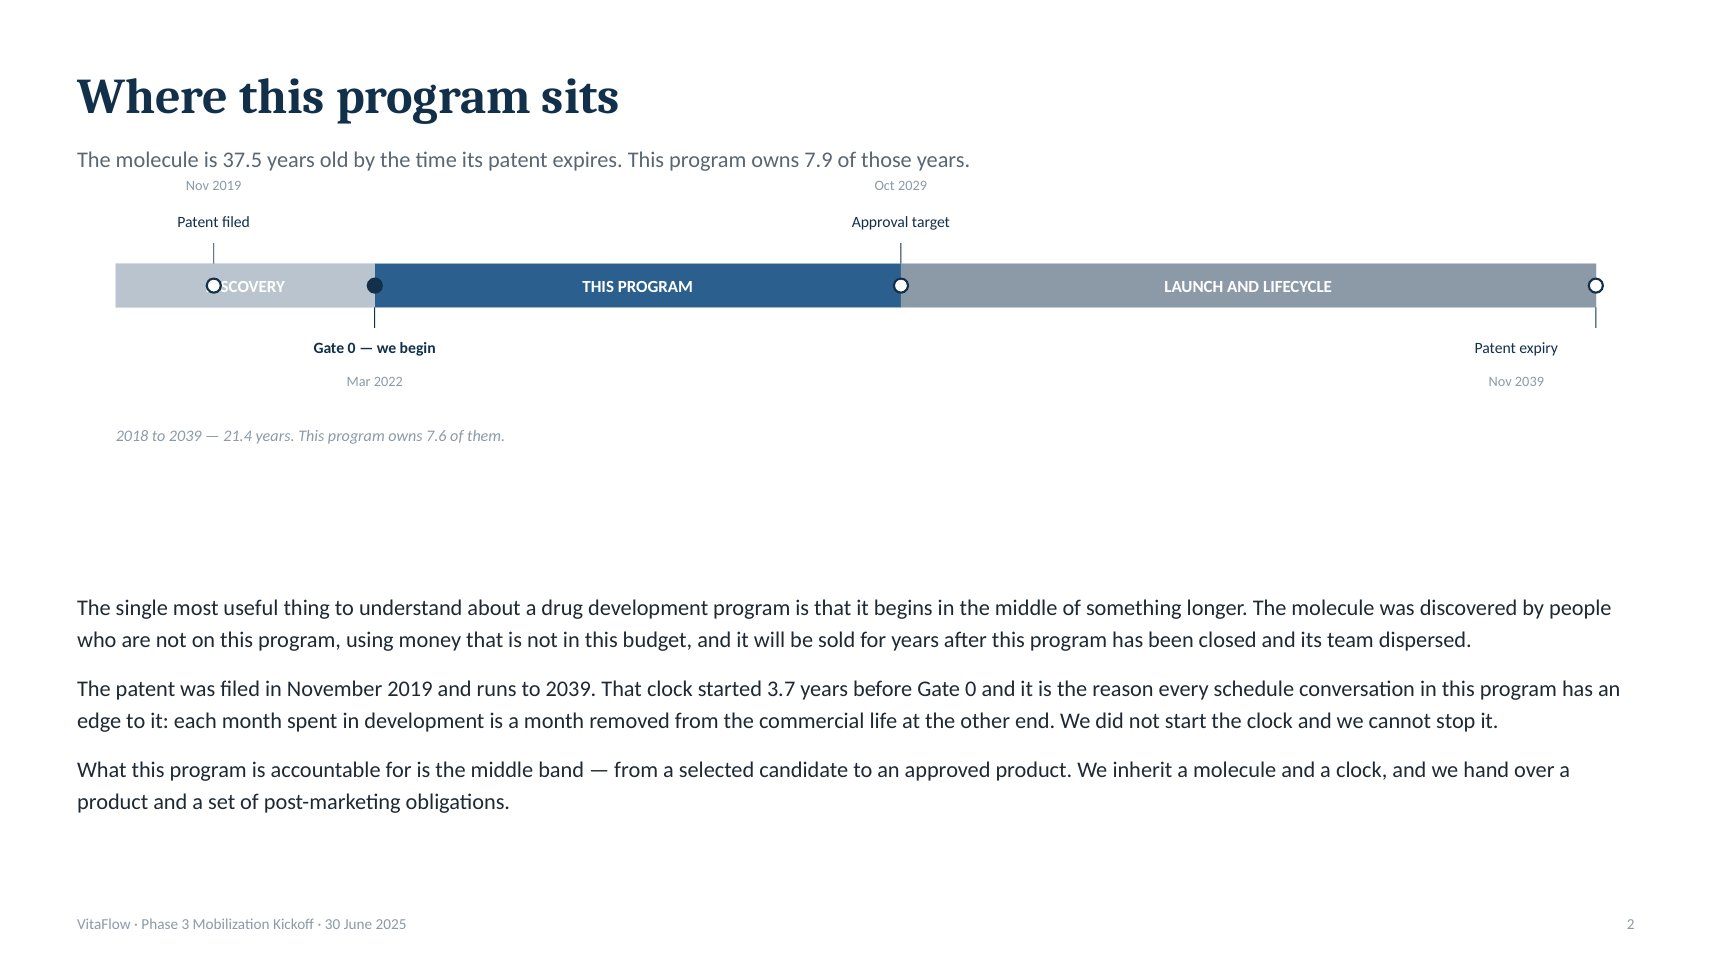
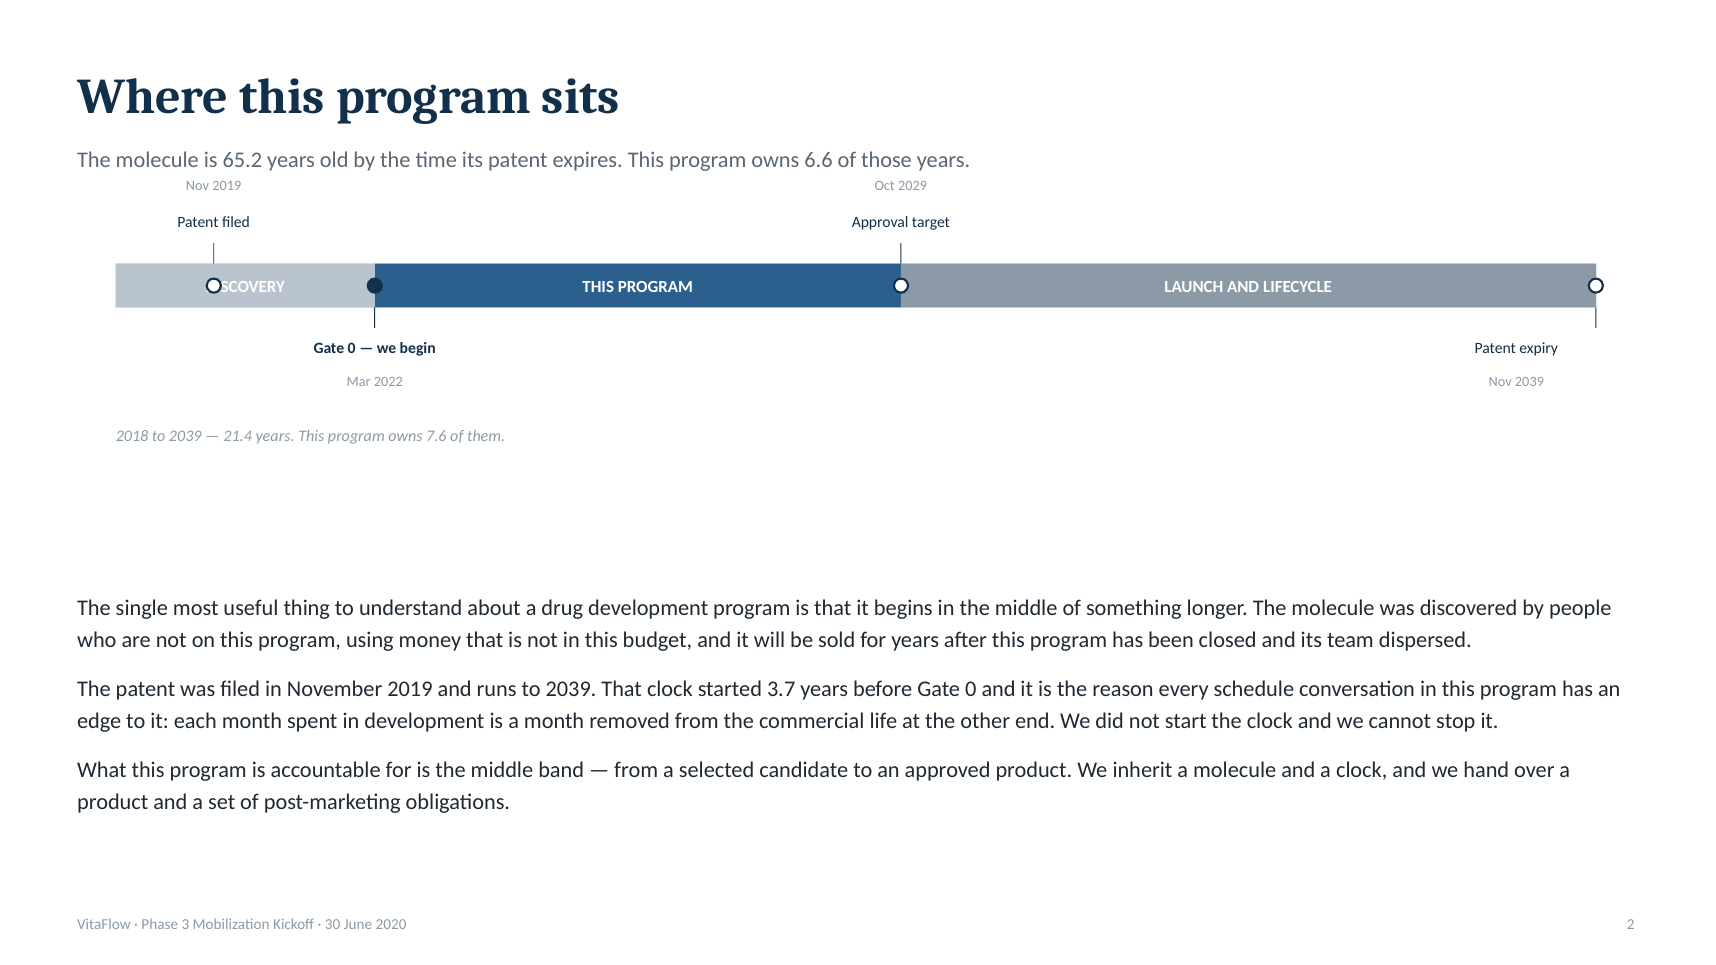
37.5: 37.5 -> 65.2 (242, 160)
7.9: 7.9 -> 6.6 (819, 160)
2025: 2025 -> 2020 (391, 925)
